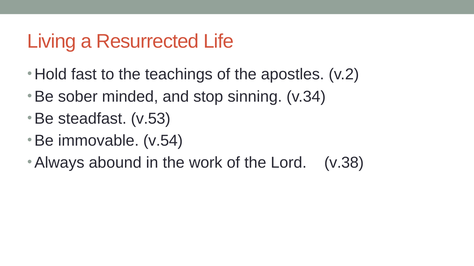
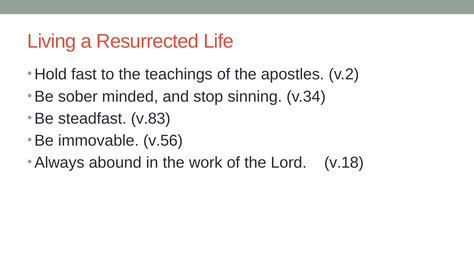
v.53: v.53 -> v.83 (151, 119)
v.54: v.54 -> v.56 (163, 141)
v.38: v.38 -> v.18 (344, 163)
